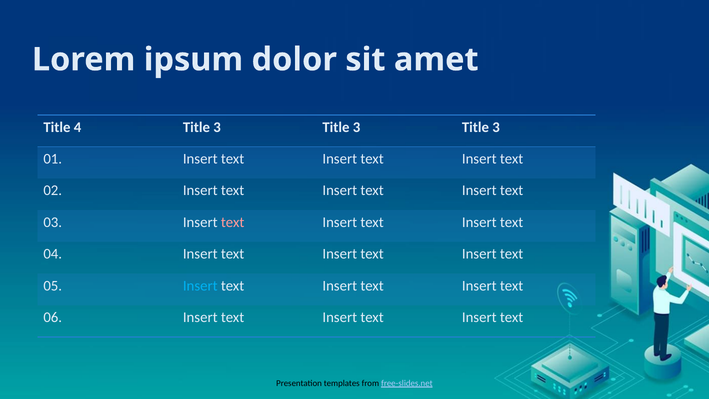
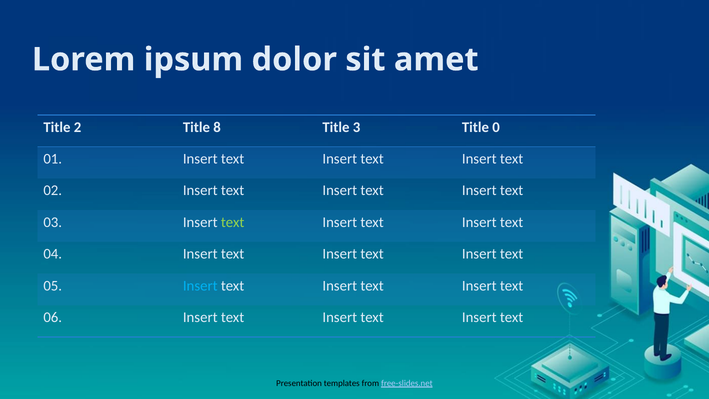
4: 4 -> 2 (78, 127)
3: 3 -> 8 (217, 127)
3: 3 -> 0 (496, 127)
text colour: pink -> light green (233, 222)
